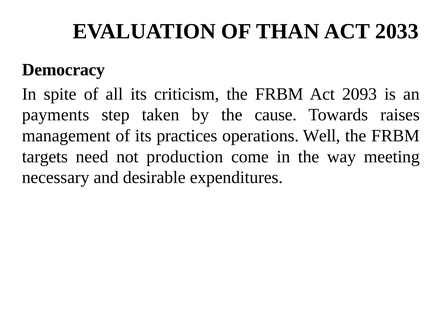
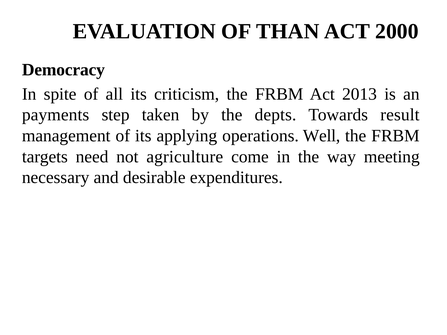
2033: 2033 -> 2000 (397, 31)
2093: 2093 -> 2013 (360, 94)
cause: cause -> depts (276, 115)
raises: raises -> result (400, 115)
practices: practices -> applying (187, 136)
production: production -> agriculture (185, 157)
